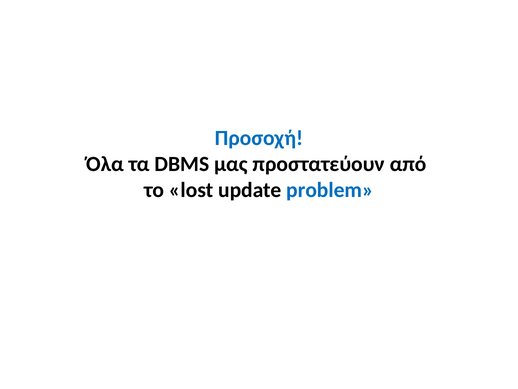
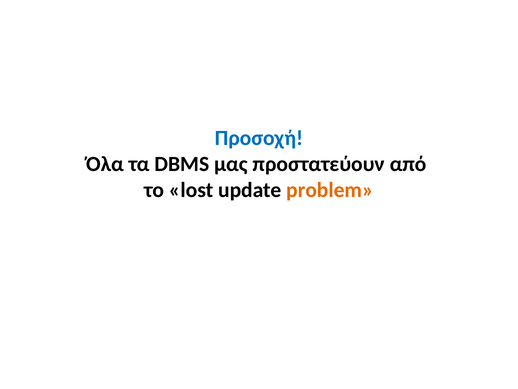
problem colour: blue -> orange (330, 190)
